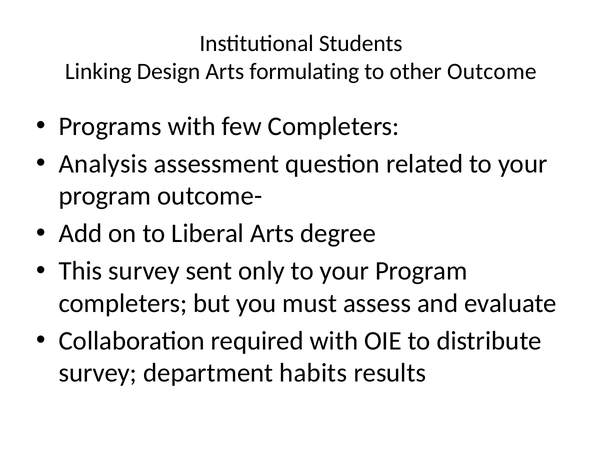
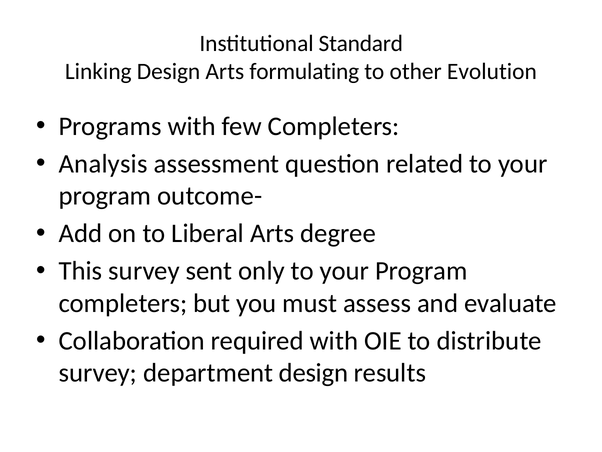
Students: Students -> Standard (361, 43)
Outcome: Outcome -> Evolution (492, 71)
department habits: habits -> design (314, 373)
